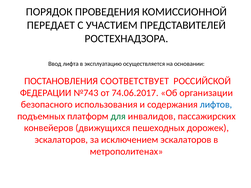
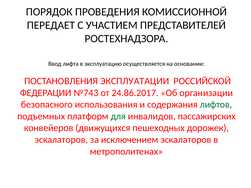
СООТВЕТСТВУЕТ: СООТВЕТСТВУЕТ -> ЭКСПЛУАТАЦИИ (135, 81)
74.06.2017: 74.06.2017 -> 24.86.2017 (135, 93)
лифтов colour: blue -> green (216, 105)
